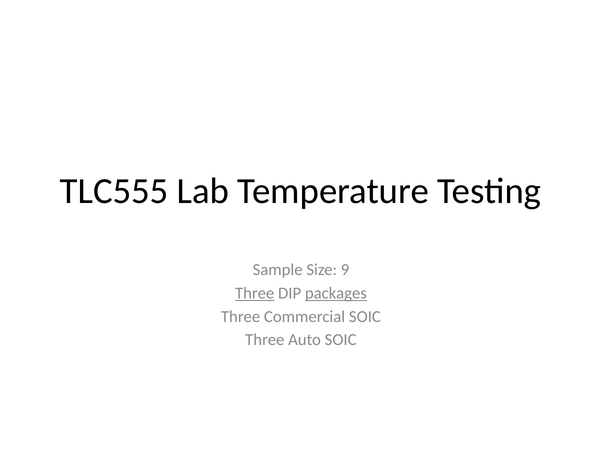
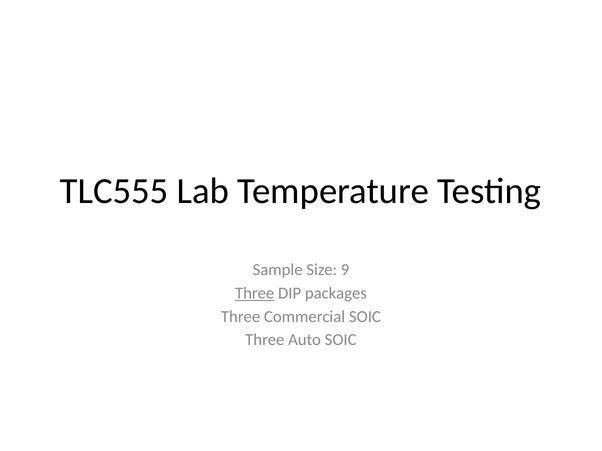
packages underline: present -> none (336, 293)
